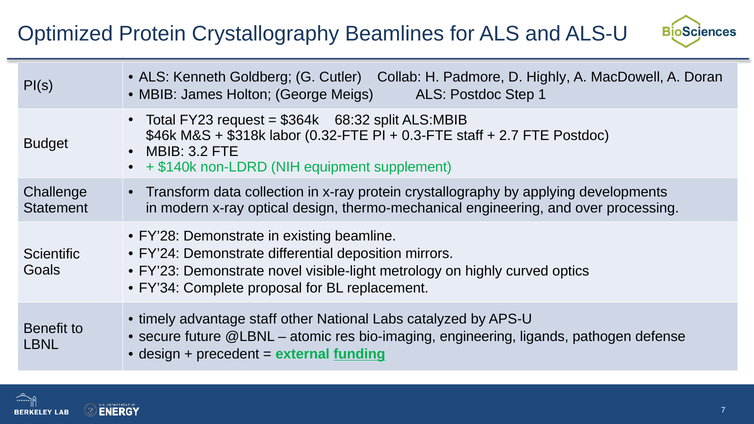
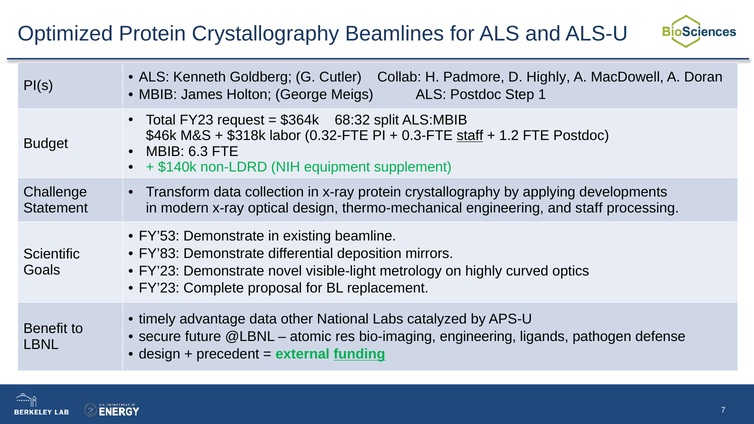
staff underline: none -> present (470, 136)
2.7: 2.7 -> 1.2 (509, 136)
3.2: 3.2 -> 6.3 (198, 152)
and over: over -> staff (589, 208)
FY’28: FY’28 -> FY’53 (159, 236)
FY’24: FY’24 -> FY’83 (159, 254)
FY’34: FY’34 -> FY’23 (159, 288)
advantage staff: staff -> data (263, 319)
